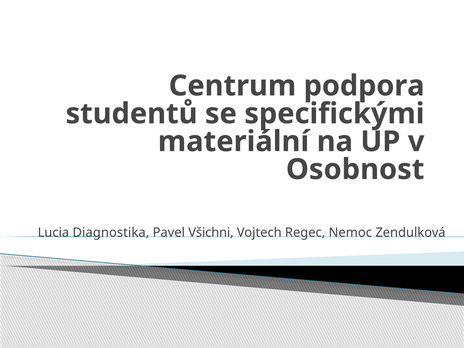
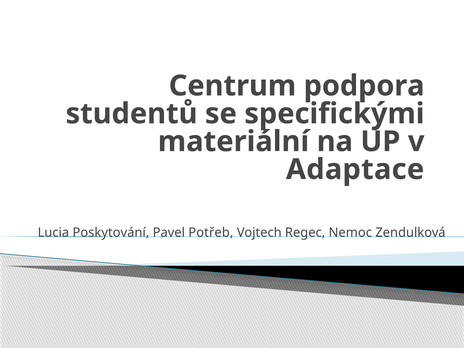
Osobnost: Osobnost -> Adaptace (355, 169)
Diagnostika: Diagnostika -> Poskytování (111, 232)
Všichni: Všichni -> Potřeb (211, 232)
